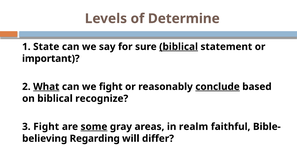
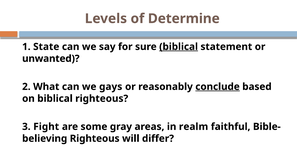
important: important -> unwanted (51, 59)
What underline: present -> none (46, 87)
we fight: fight -> gays (111, 87)
biblical recognize: recognize -> righteous (102, 99)
some underline: present -> none (94, 127)
Regarding: Regarding -> Righteous (95, 139)
